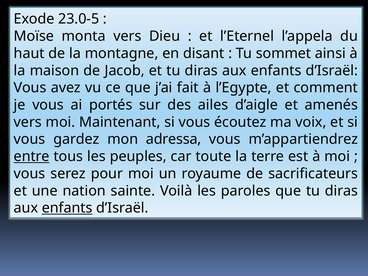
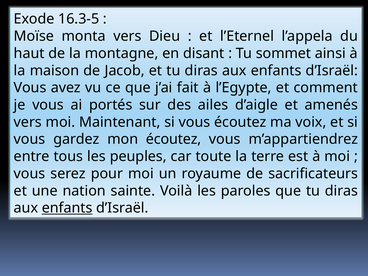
23.0-5: 23.0-5 -> 16.3-5 (79, 19)
mon adressa: adressa -> écoutez (174, 139)
entre underline: present -> none (32, 156)
